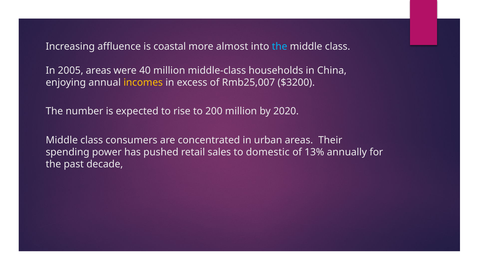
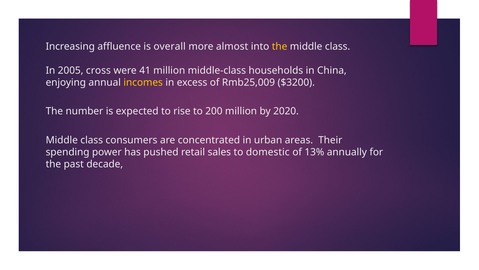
coastal: coastal -> overall (170, 46)
the colour: light blue -> yellow (280, 46)
2005 areas: areas -> cross (98, 70)
40: 40 -> 41 (145, 70)
Rmb25,007: Rmb25,007 -> Rmb25,009 (248, 82)
